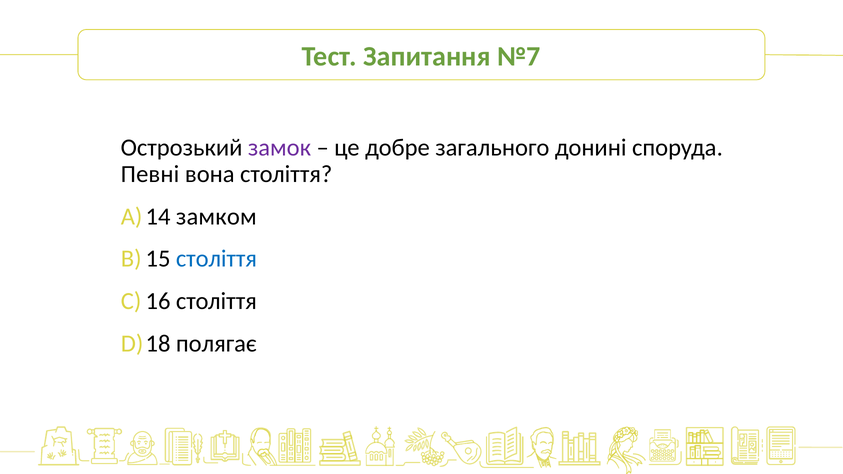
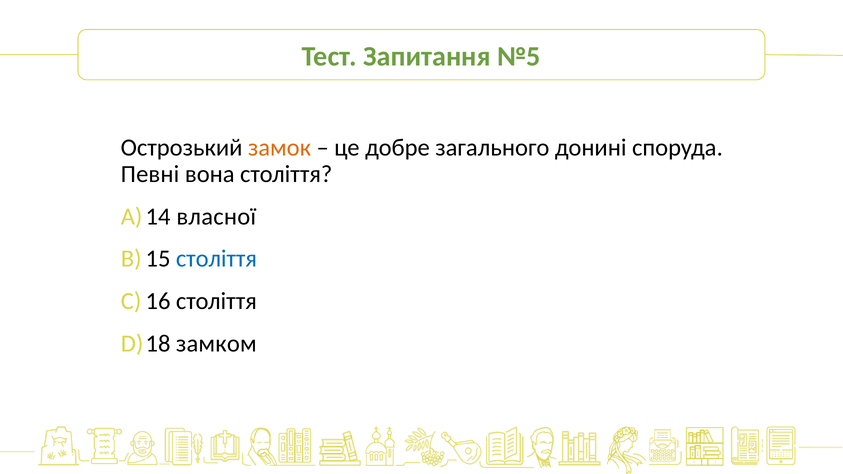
№7: №7 -> №5 (519, 57)
замок colour: purple -> orange (280, 148)
замком: замком -> власної (216, 217)
полягає: полягає -> замком (216, 344)
